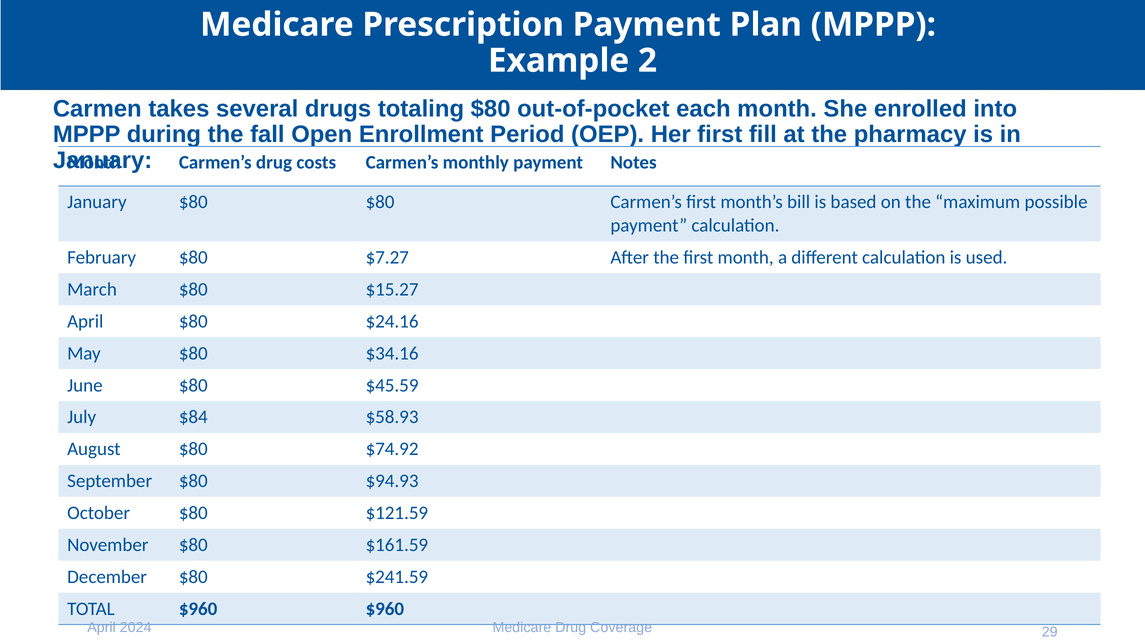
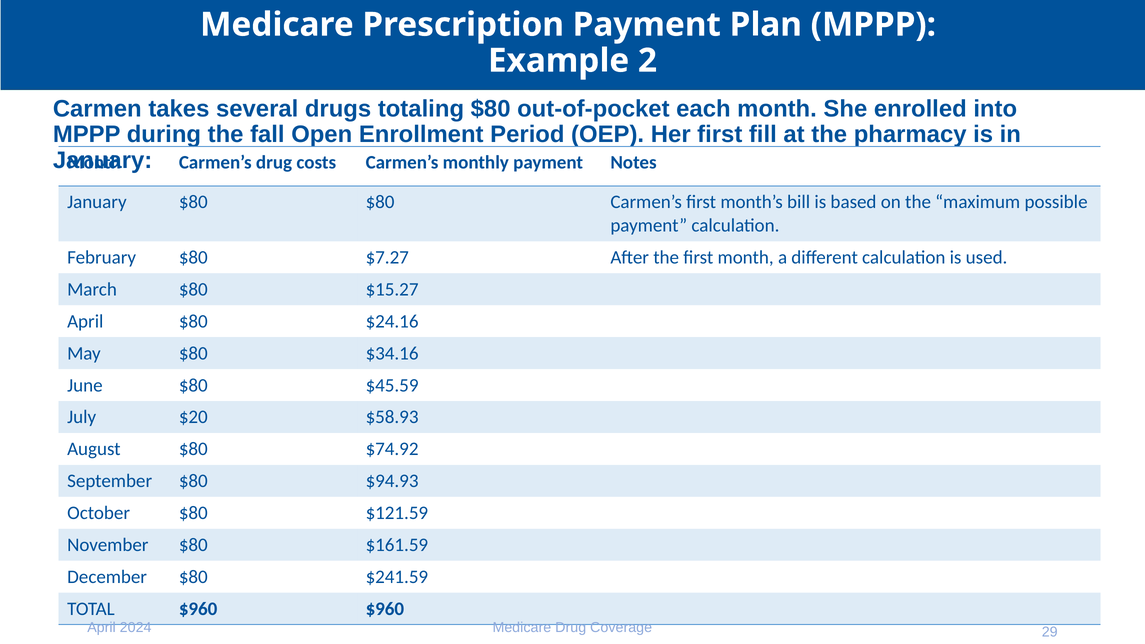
$84: $84 -> $20 (193, 417)
